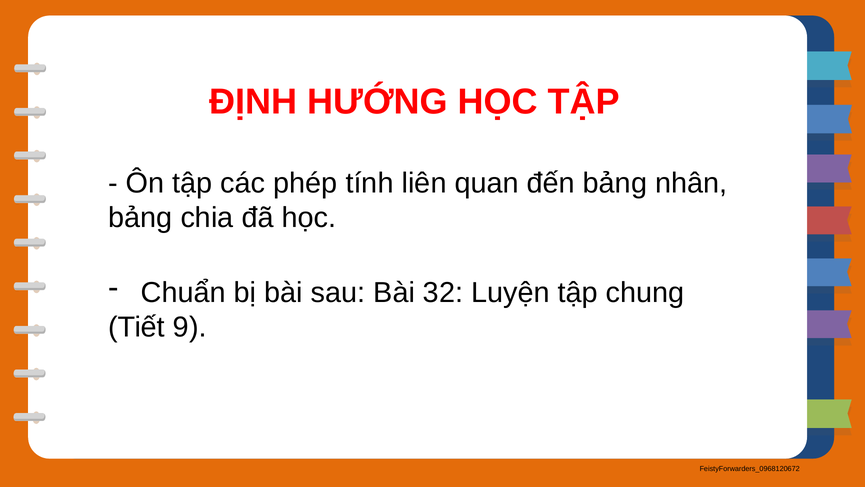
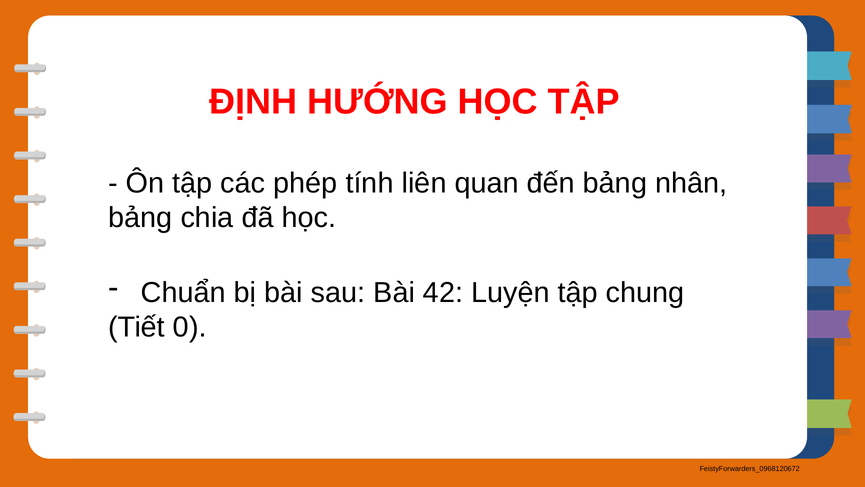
32: 32 -> 42 (443, 293)
9: 9 -> 0 (190, 327)
